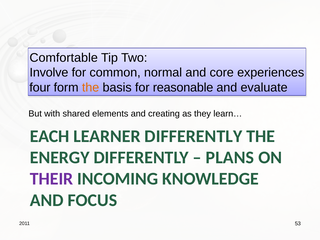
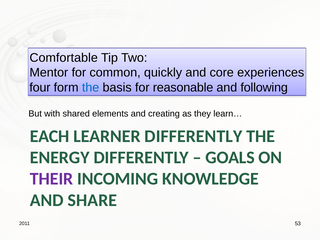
Involve: Involve -> Mentor (49, 73)
normal: normal -> quickly (163, 73)
the colour: orange -> blue (91, 88)
evaluate: evaluate -> following (264, 88)
PLANS: PLANS -> GOALS (230, 158)
FOCUS: FOCUS -> SHARE (92, 200)
